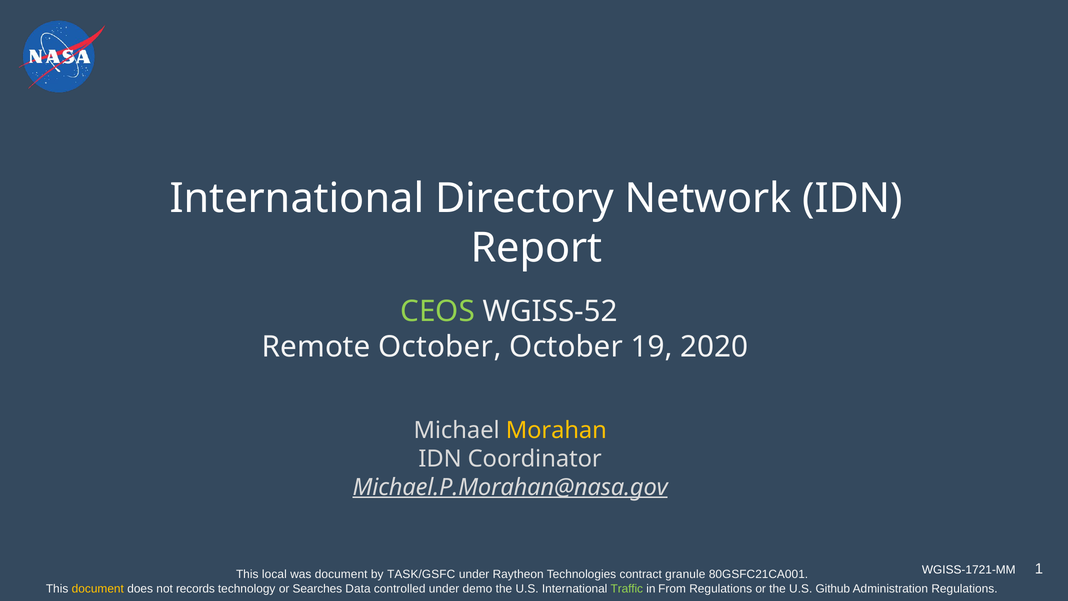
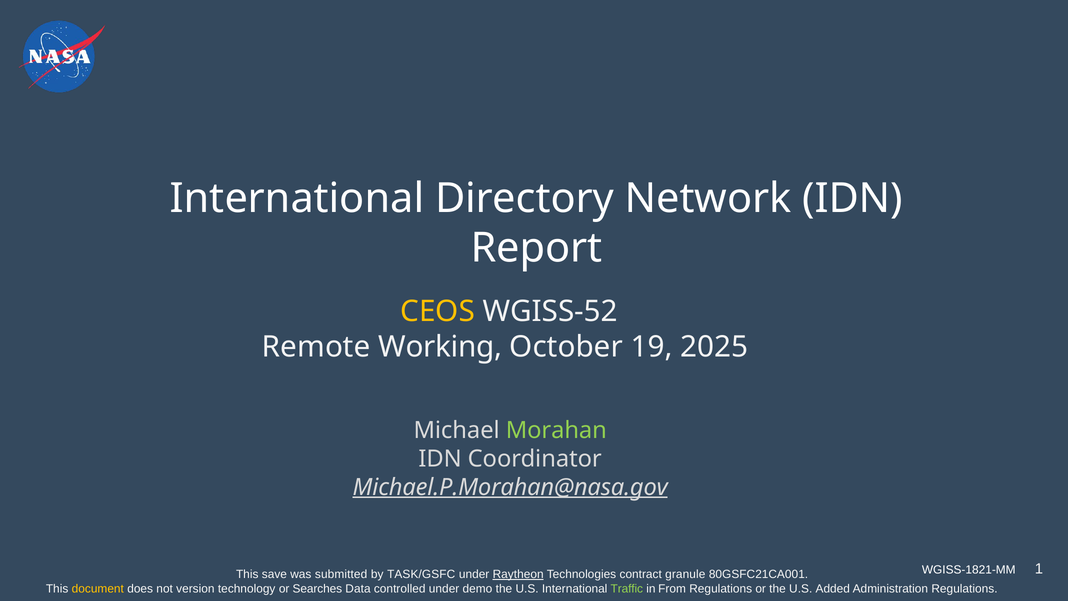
CEOS colour: light green -> yellow (438, 311)
Remote October: October -> Working (440, 347)
2020: 2020 -> 2025 (714, 347)
Morahan colour: yellow -> light green (556, 430)
WGISS-1721-MM: WGISS-1721-MM -> WGISS-1821-MM (969, 570)
local: local -> save (274, 574)
was document: document -> submitted (341, 574)
Raytheon underline: none -> present (518, 574)
records: records -> version (195, 588)
Github: Github -> Added (833, 588)
